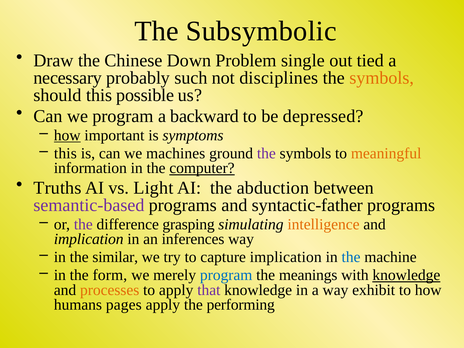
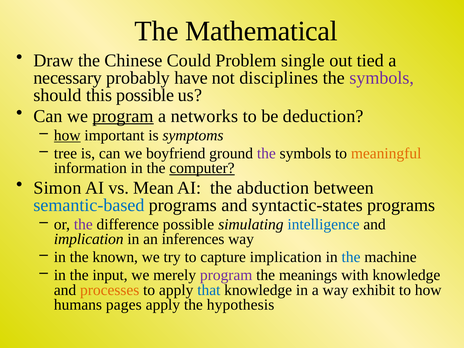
Subsymbolic: Subsymbolic -> Mathematical (261, 31)
Down: Down -> Could (189, 60)
such: such -> have (191, 78)
symbols colour: orange -> purple (382, 78)
program underline: none -> present (123, 116)
backward: backward -> networks (204, 116)
depressed: depressed -> deduction (323, 116)
this: this -> tree (65, 153)
machines: machines -> boyfriend (176, 153)
Truths: Truths -> Simon (57, 188)
Light: Light -> Mean (154, 188)
semantic-based colour: purple -> blue (89, 205)
syntactic-father: syntactic-father -> syntactic-states (307, 205)
difference grasping: grasping -> possible (188, 224)
intelligence colour: orange -> blue (323, 224)
similar: similar -> known (115, 257)
form: form -> input (110, 275)
program colour: blue -> purple (226, 275)
knowledge underline: present -> none (406, 275)
that colour: purple -> blue (209, 290)
performing: performing -> hypothesis (241, 305)
